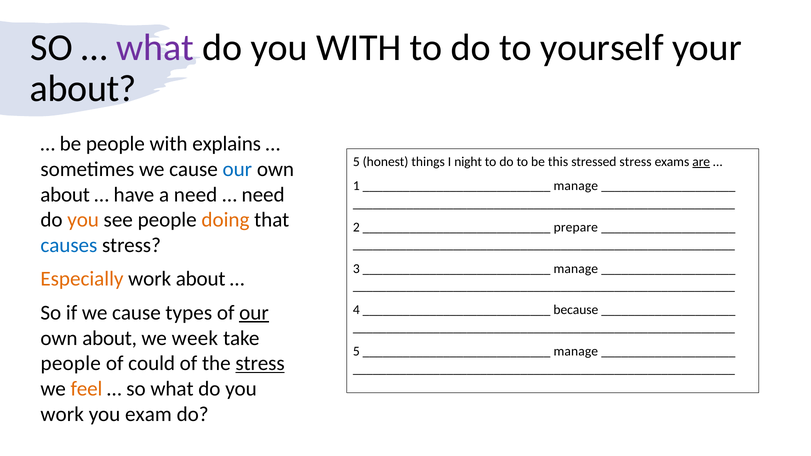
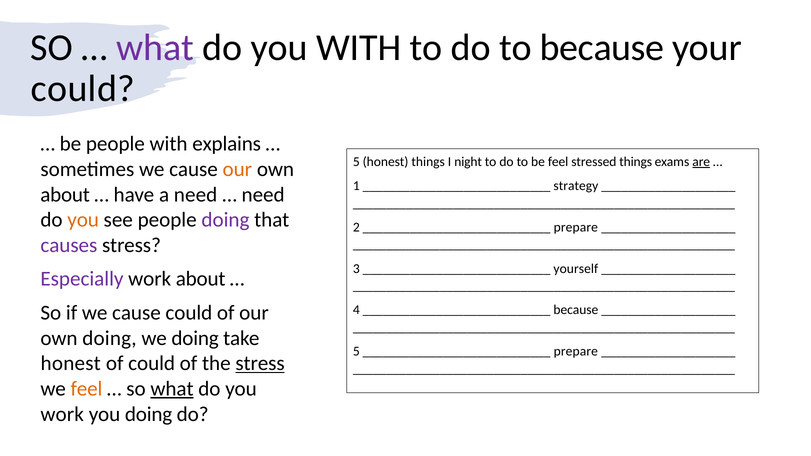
to yourself: yourself -> because (602, 48)
about: about -> could (83, 89)
be this: this -> feel (558, 162)
stressed stress: stress -> things (636, 162)
our colour: blue -> orange (237, 169)
manage: manage -> strategy (576, 186)
doing colour: orange -> purple (225, 220)
causes colour: blue -> purple (69, 245)
manage: manage -> yourself (576, 269)
Especially colour: orange -> purple (82, 279)
cause types: types -> could (189, 313)
our underline: present -> none (254, 313)
about: about -> doing (109, 338)
we week: week -> doing (195, 338)
manage: manage -> prepare (576, 352)
people: people -> honest (71, 364)
what underline: none -> present (172, 389)
you exam: exam -> doing (149, 414)
